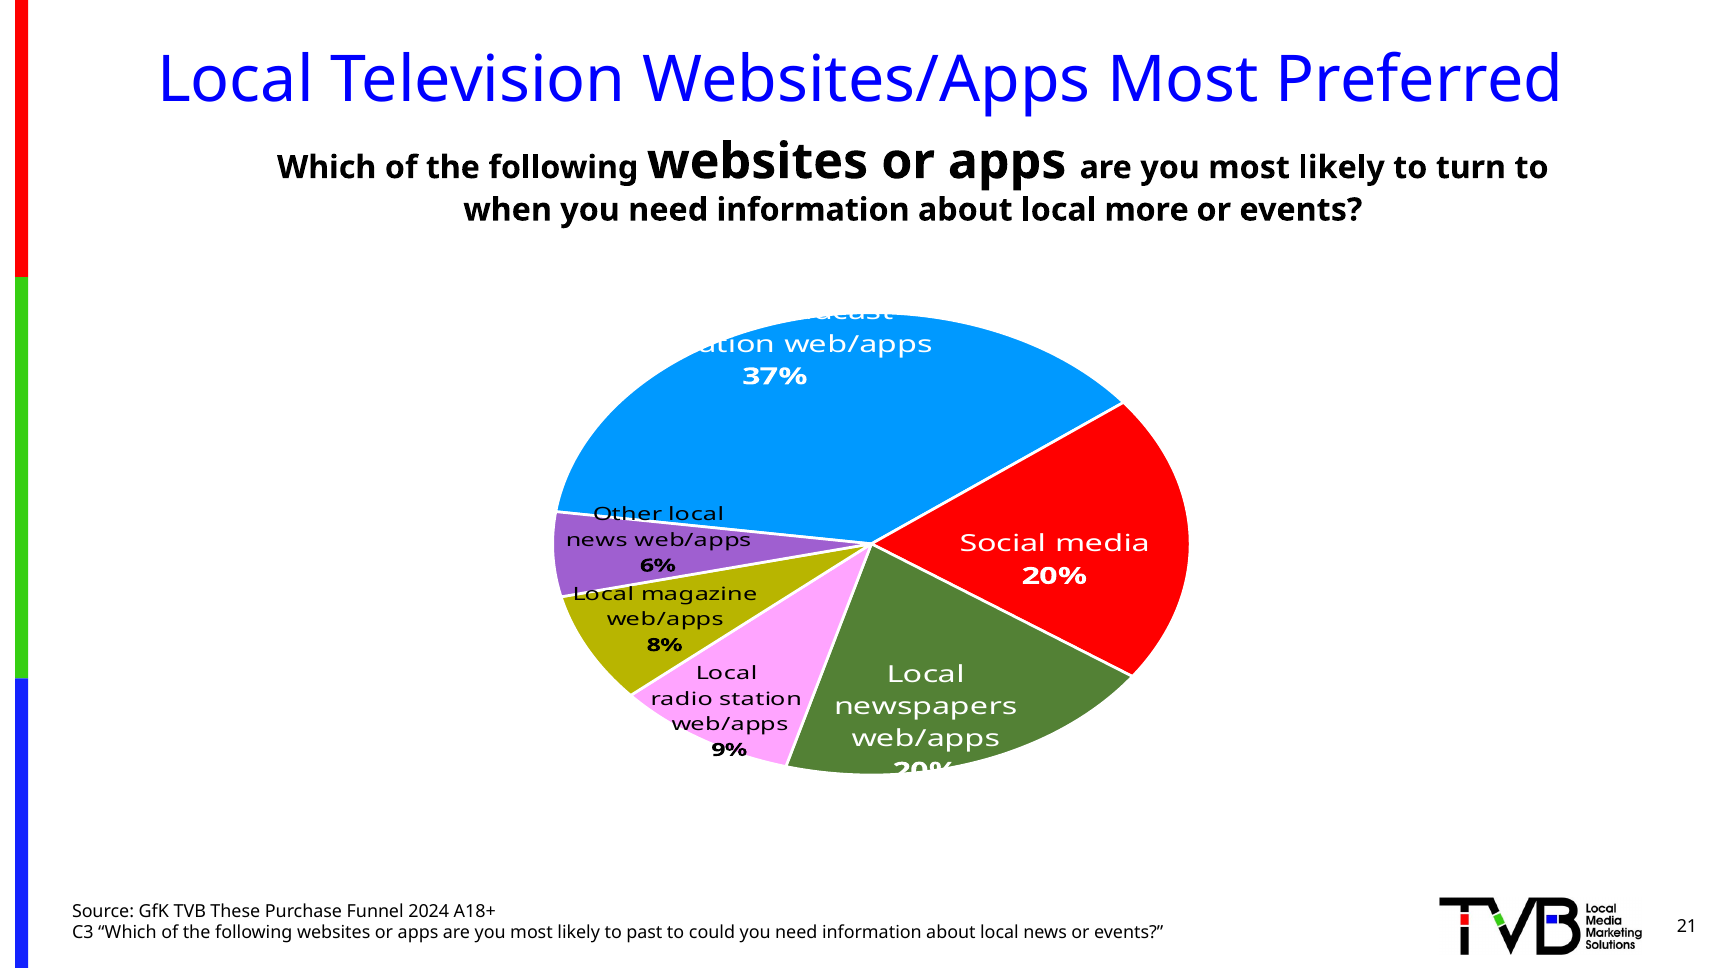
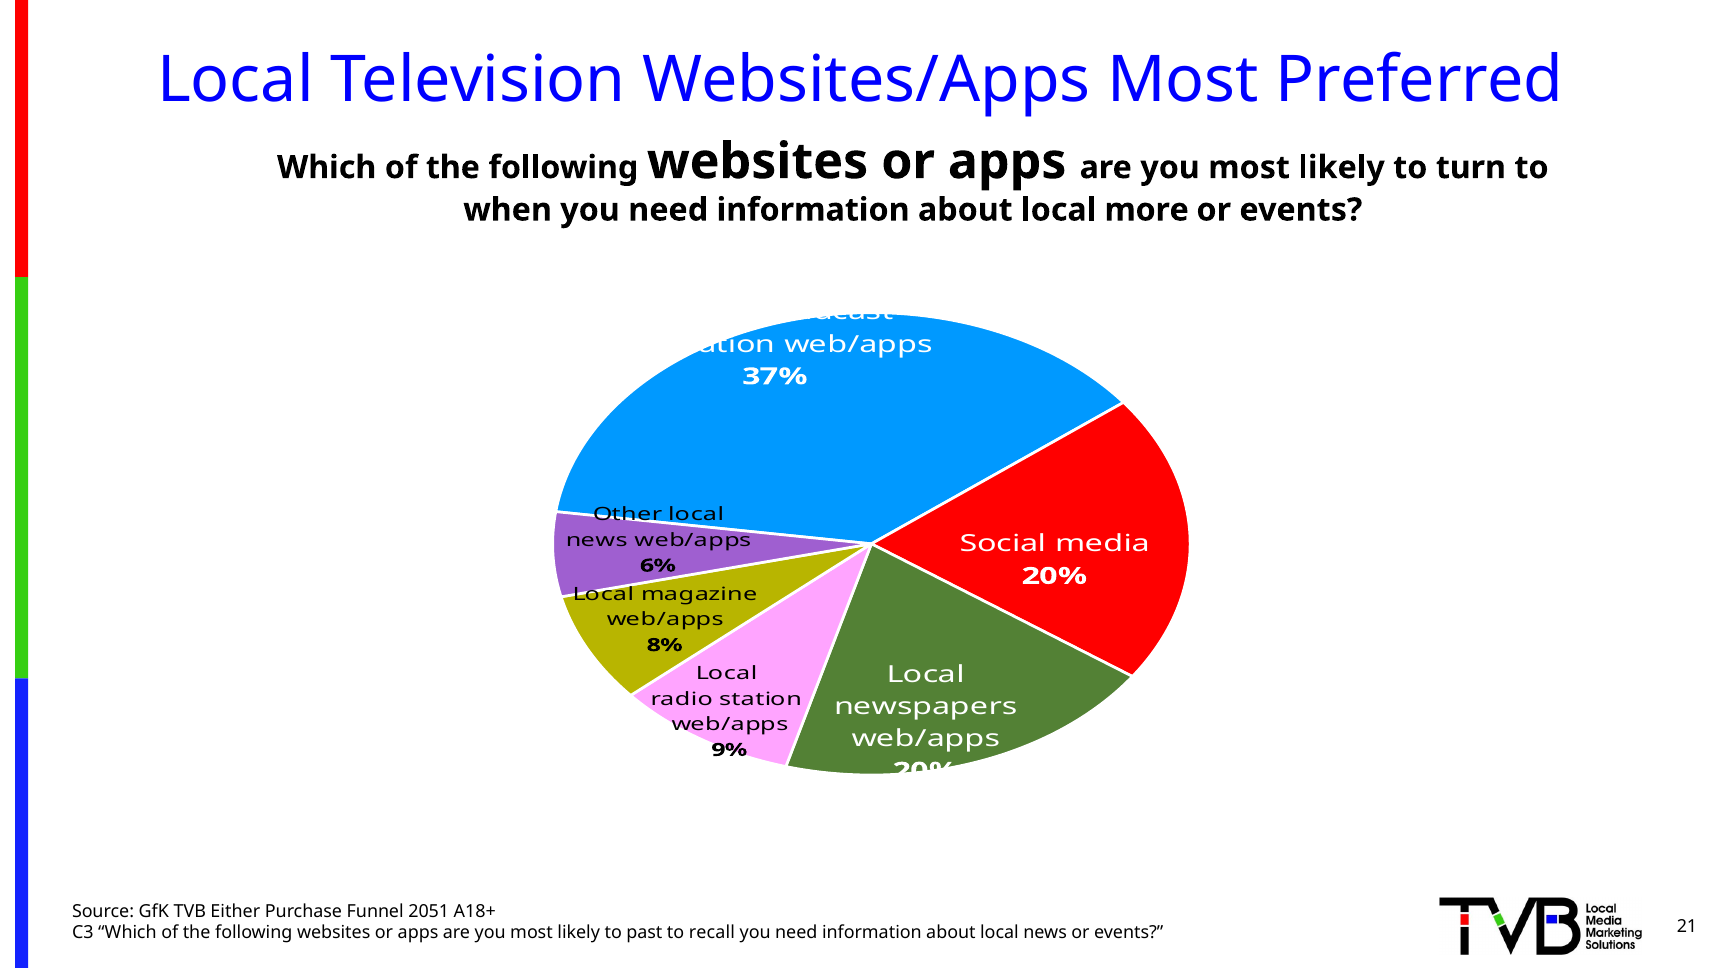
These: These -> Either (235, 911)
2024: 2024 -> 2051 (429, 911)
could: could -> recall (712, 933)
